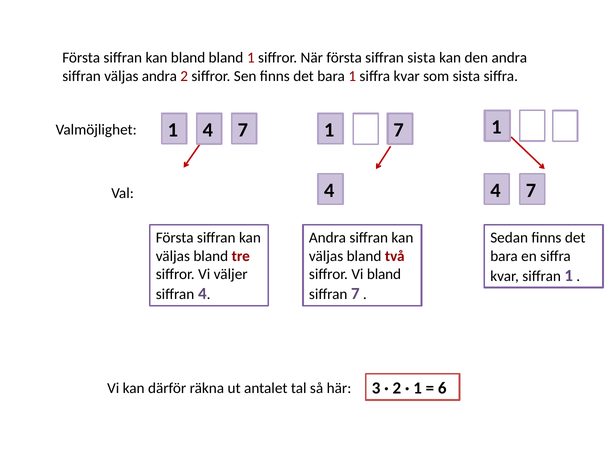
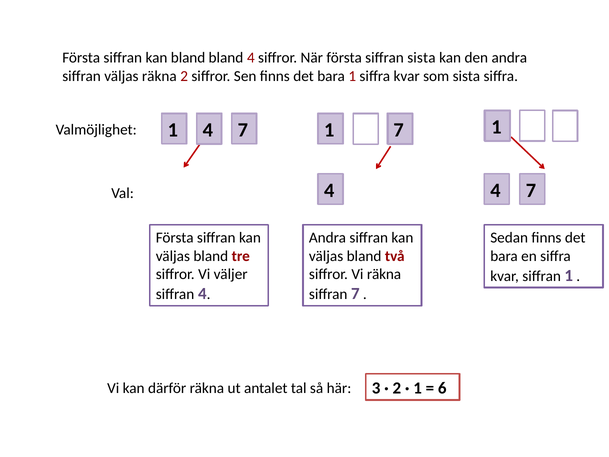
bland 1: 1 -> 4 (251, 58)
väljas andra: andra -> räkna (159, 76)
Vi bland: bland -> räkna (384, 274)
